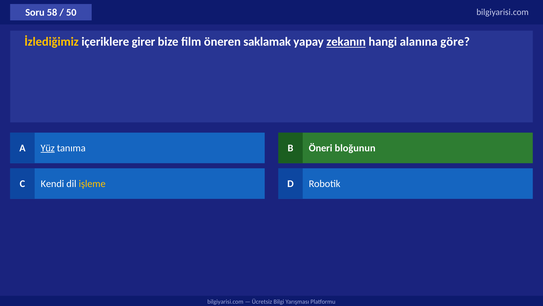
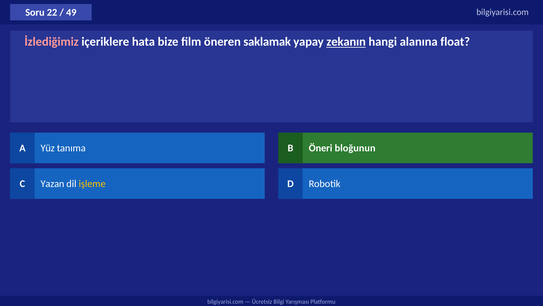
58: 58 -> 22 (52, 12)
50: 50 -> 49 (71, 12)
İzlediğimiz colour: yellow -> pink (52, 42)
girer: girer -> hata (143, 42)
göre: göre -> float (455, 42)
Yüz underline: present -> none (48, 148)
Kendi: Kendi -> Yazan (52, 183)
